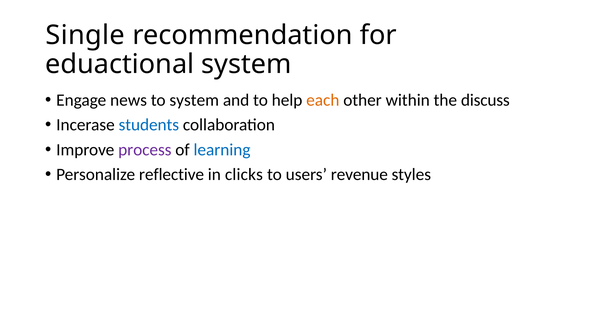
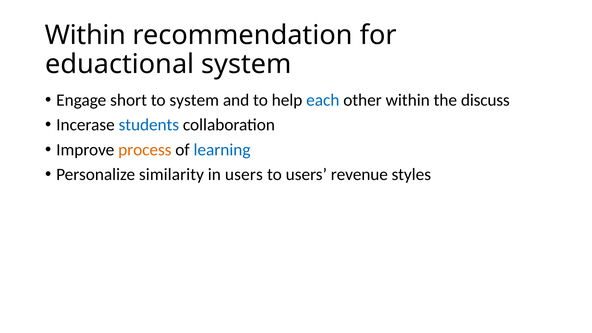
Single: Single -> Within (85, 35)
news: news -> short (129, 100)
each colour: orange -> blue (323, 100)
process colour: purple -> orange (145, 150)
reflective: reflective -> similarity (171, 175)
in clicks: clicks -> users (244, 175)
